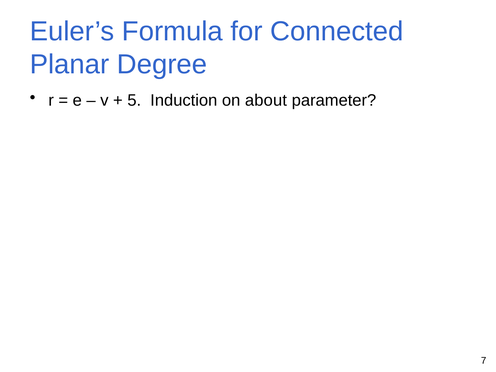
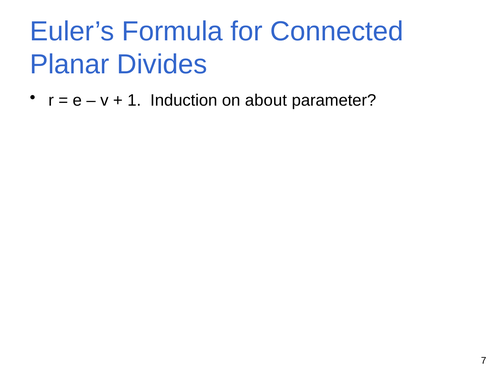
Degree: Degree -> Divides (162, 64)
5: 5 -> 1 (134, 100)
